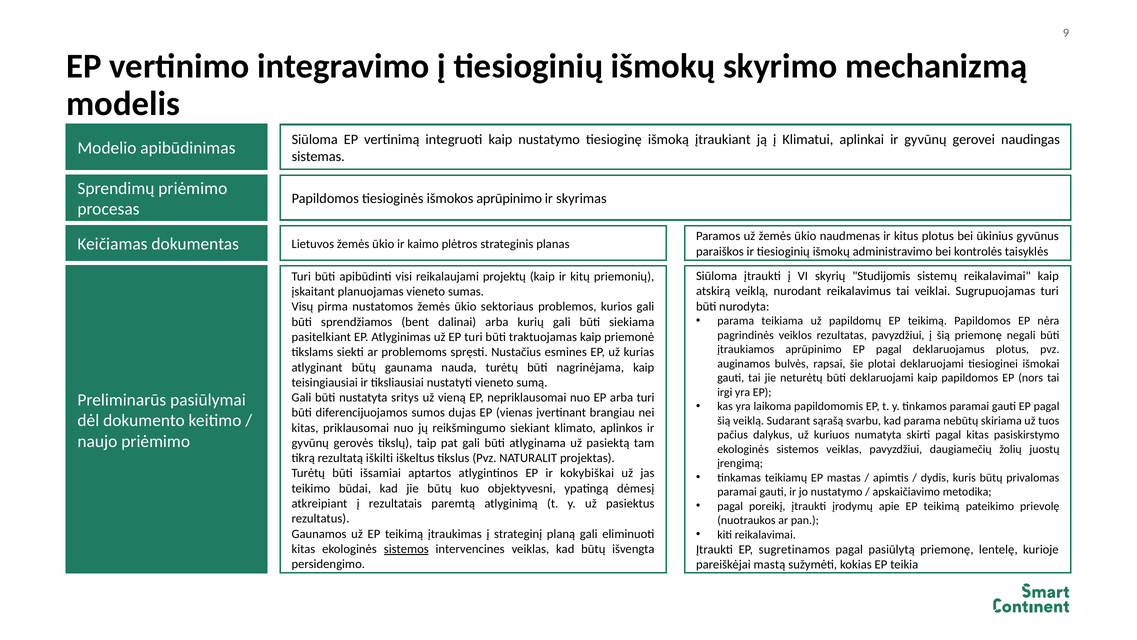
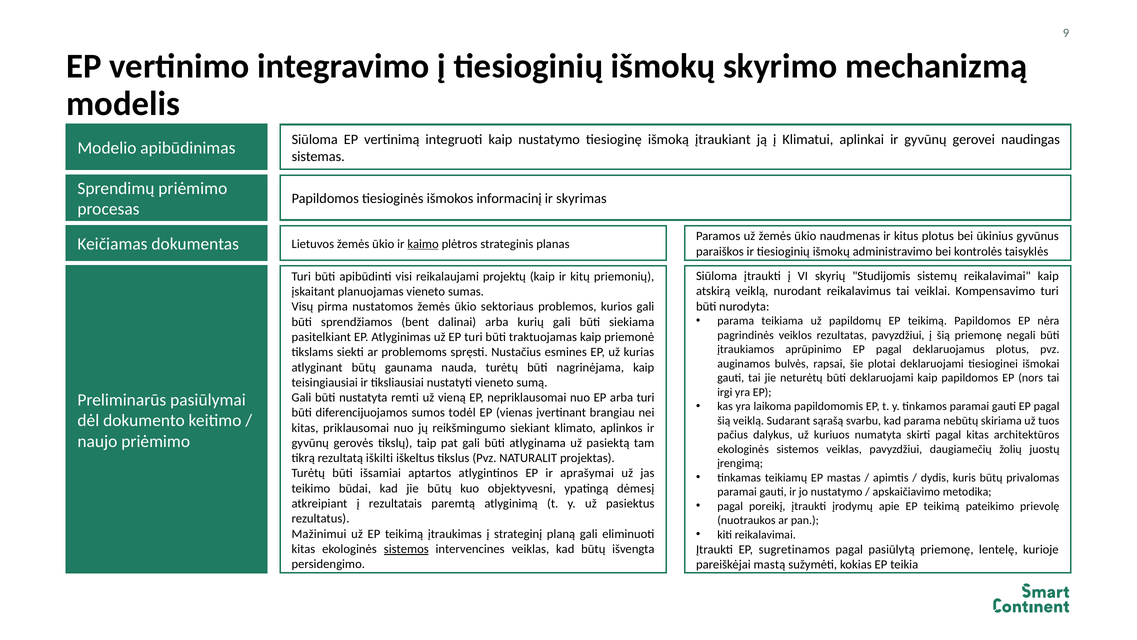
išmokos aprūpinimo: aprūpinimo -> informacinį (509, 198)
kaimo underline: none -> present (423, 244)
Sugrupuojamas: Sugrupuojamas -> Kompensavimo (995, 291)
sritys: sritys -> remti (405, 397)
dujas: dujas -> todėl (462, 412)
pasiskirstymo: pasiskirstymo -> architektūros (1027, 435)
kokybiškai: kokybiškai -> aprašymai (587, 473)
Gaunamos: Gaunamos -> Mažinimui (319, 534)
